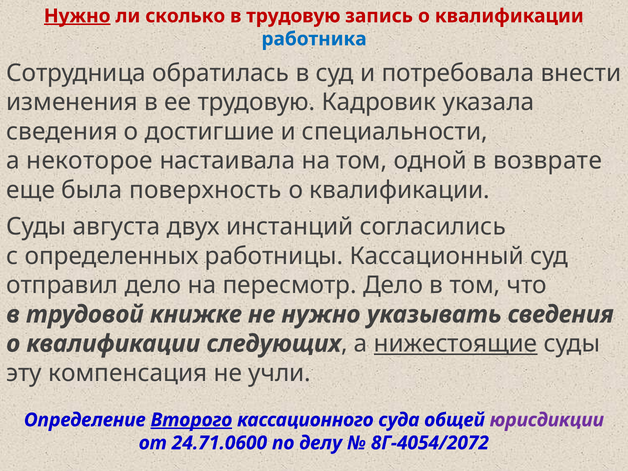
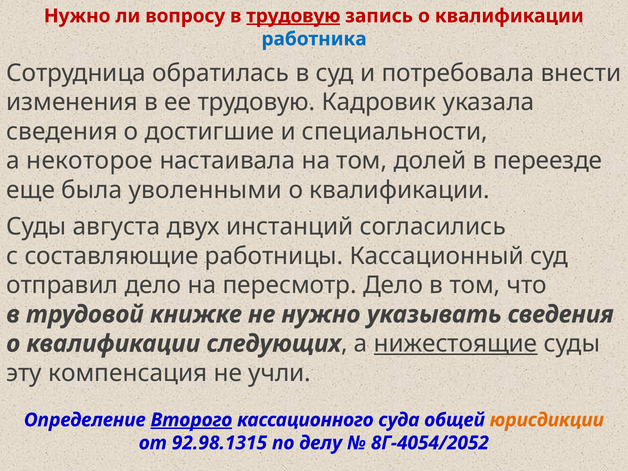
Нужно underline: present -> none (77, 16)
сколько: сколько -> вопросу (185, 16)
трудовую underline: none -> present (293, 16)
одной: одной -> долей (430, 161)
возврате: возврате -> переезде (548, 161)
поверхность: поверхность -> уволенными (205, 190)
определенных: определенных -> составляющие (112, 256)
юрисдикции colour: purple -> orange (547, 420)
24.71.0600: 24.71.0600 -> 92.98.1315 (219, 443)
8Г-4054/2072: 8Г-4054/2072 -> 8Г-4054/2052 (430, 443)
